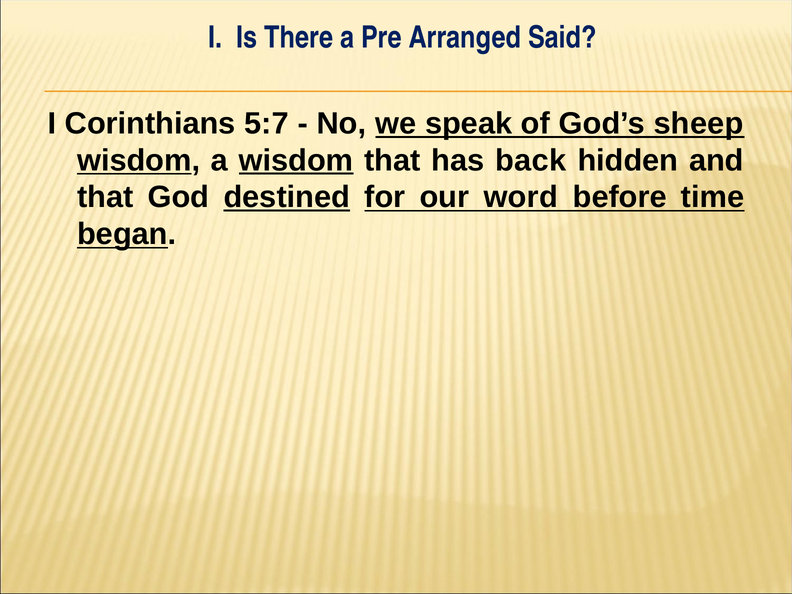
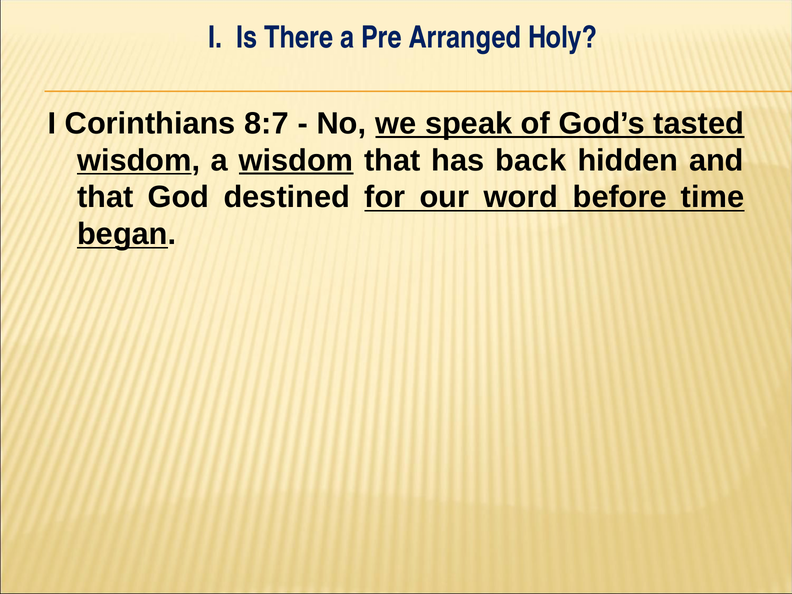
Said: Said -> Holy (563, 38)
5:7: 5:7 -> 8:7 (267, 124)
sheep: sheep -> tasted (699, 124)
destined underline: present -> none (287, 197)
